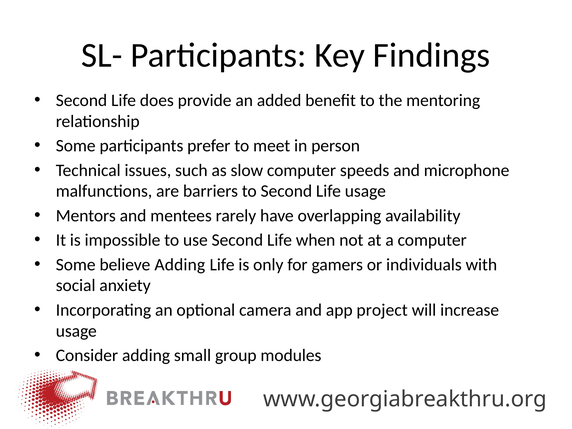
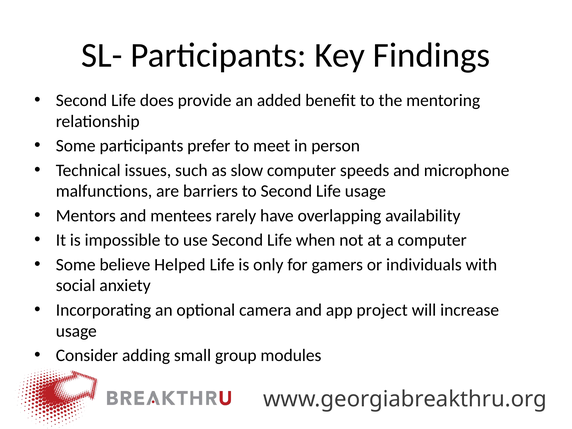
believe Adding: Adding -> Helped (180, 265)
